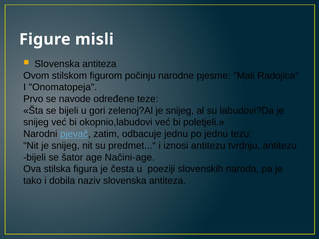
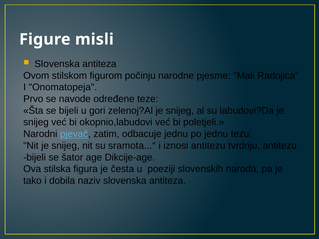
predmet...“: predmet...“ -> sramota...“ (132, 146)
Načini-age: Načini-age -> Dikcije-age (130, 157)
